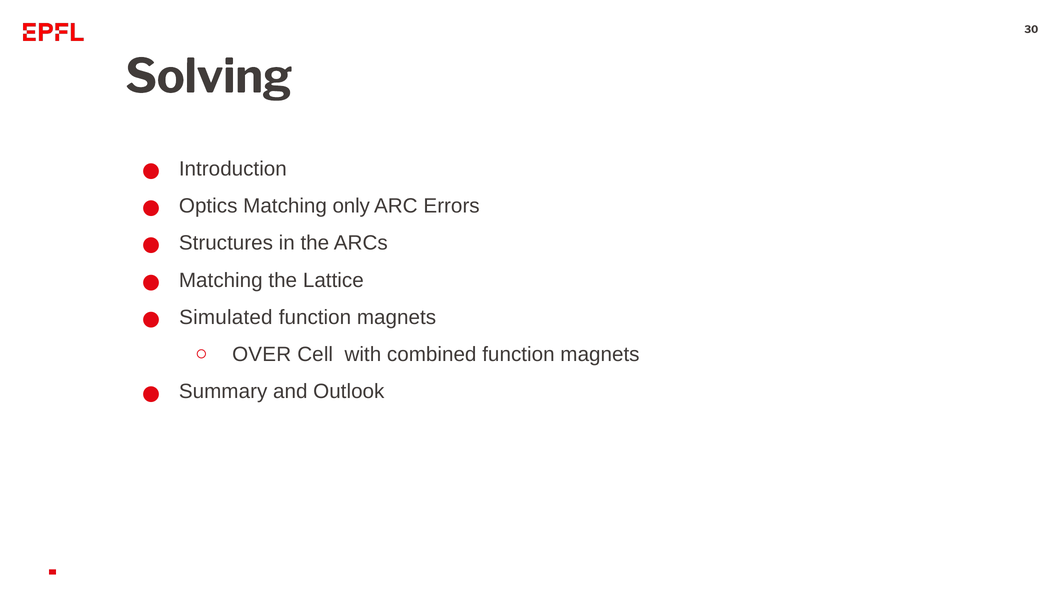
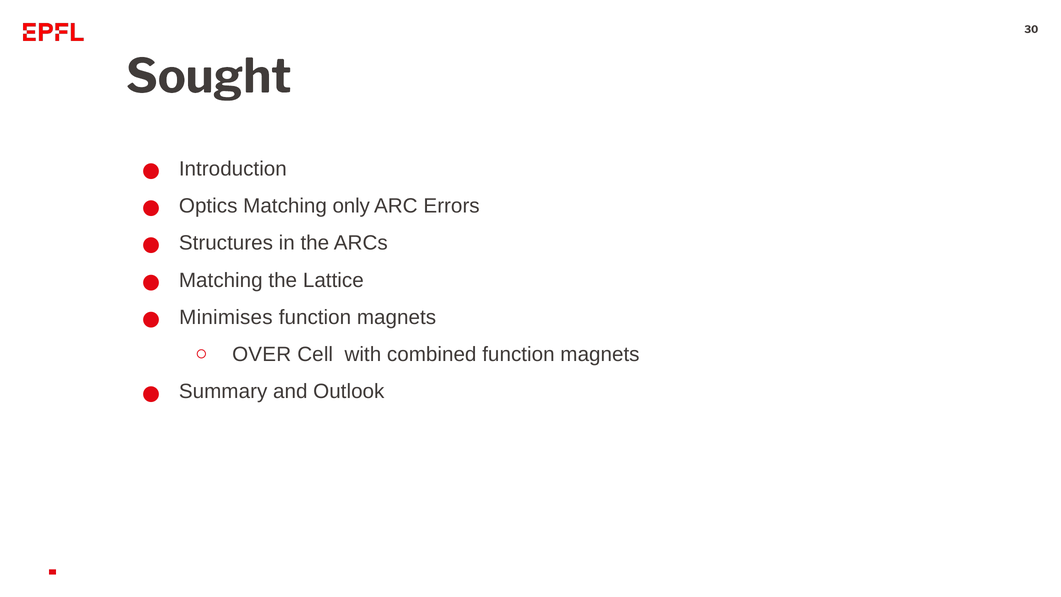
Solving: Solving -> Sought (209, 77)
Simulated: Simulated -> Minimises (226, 317)
